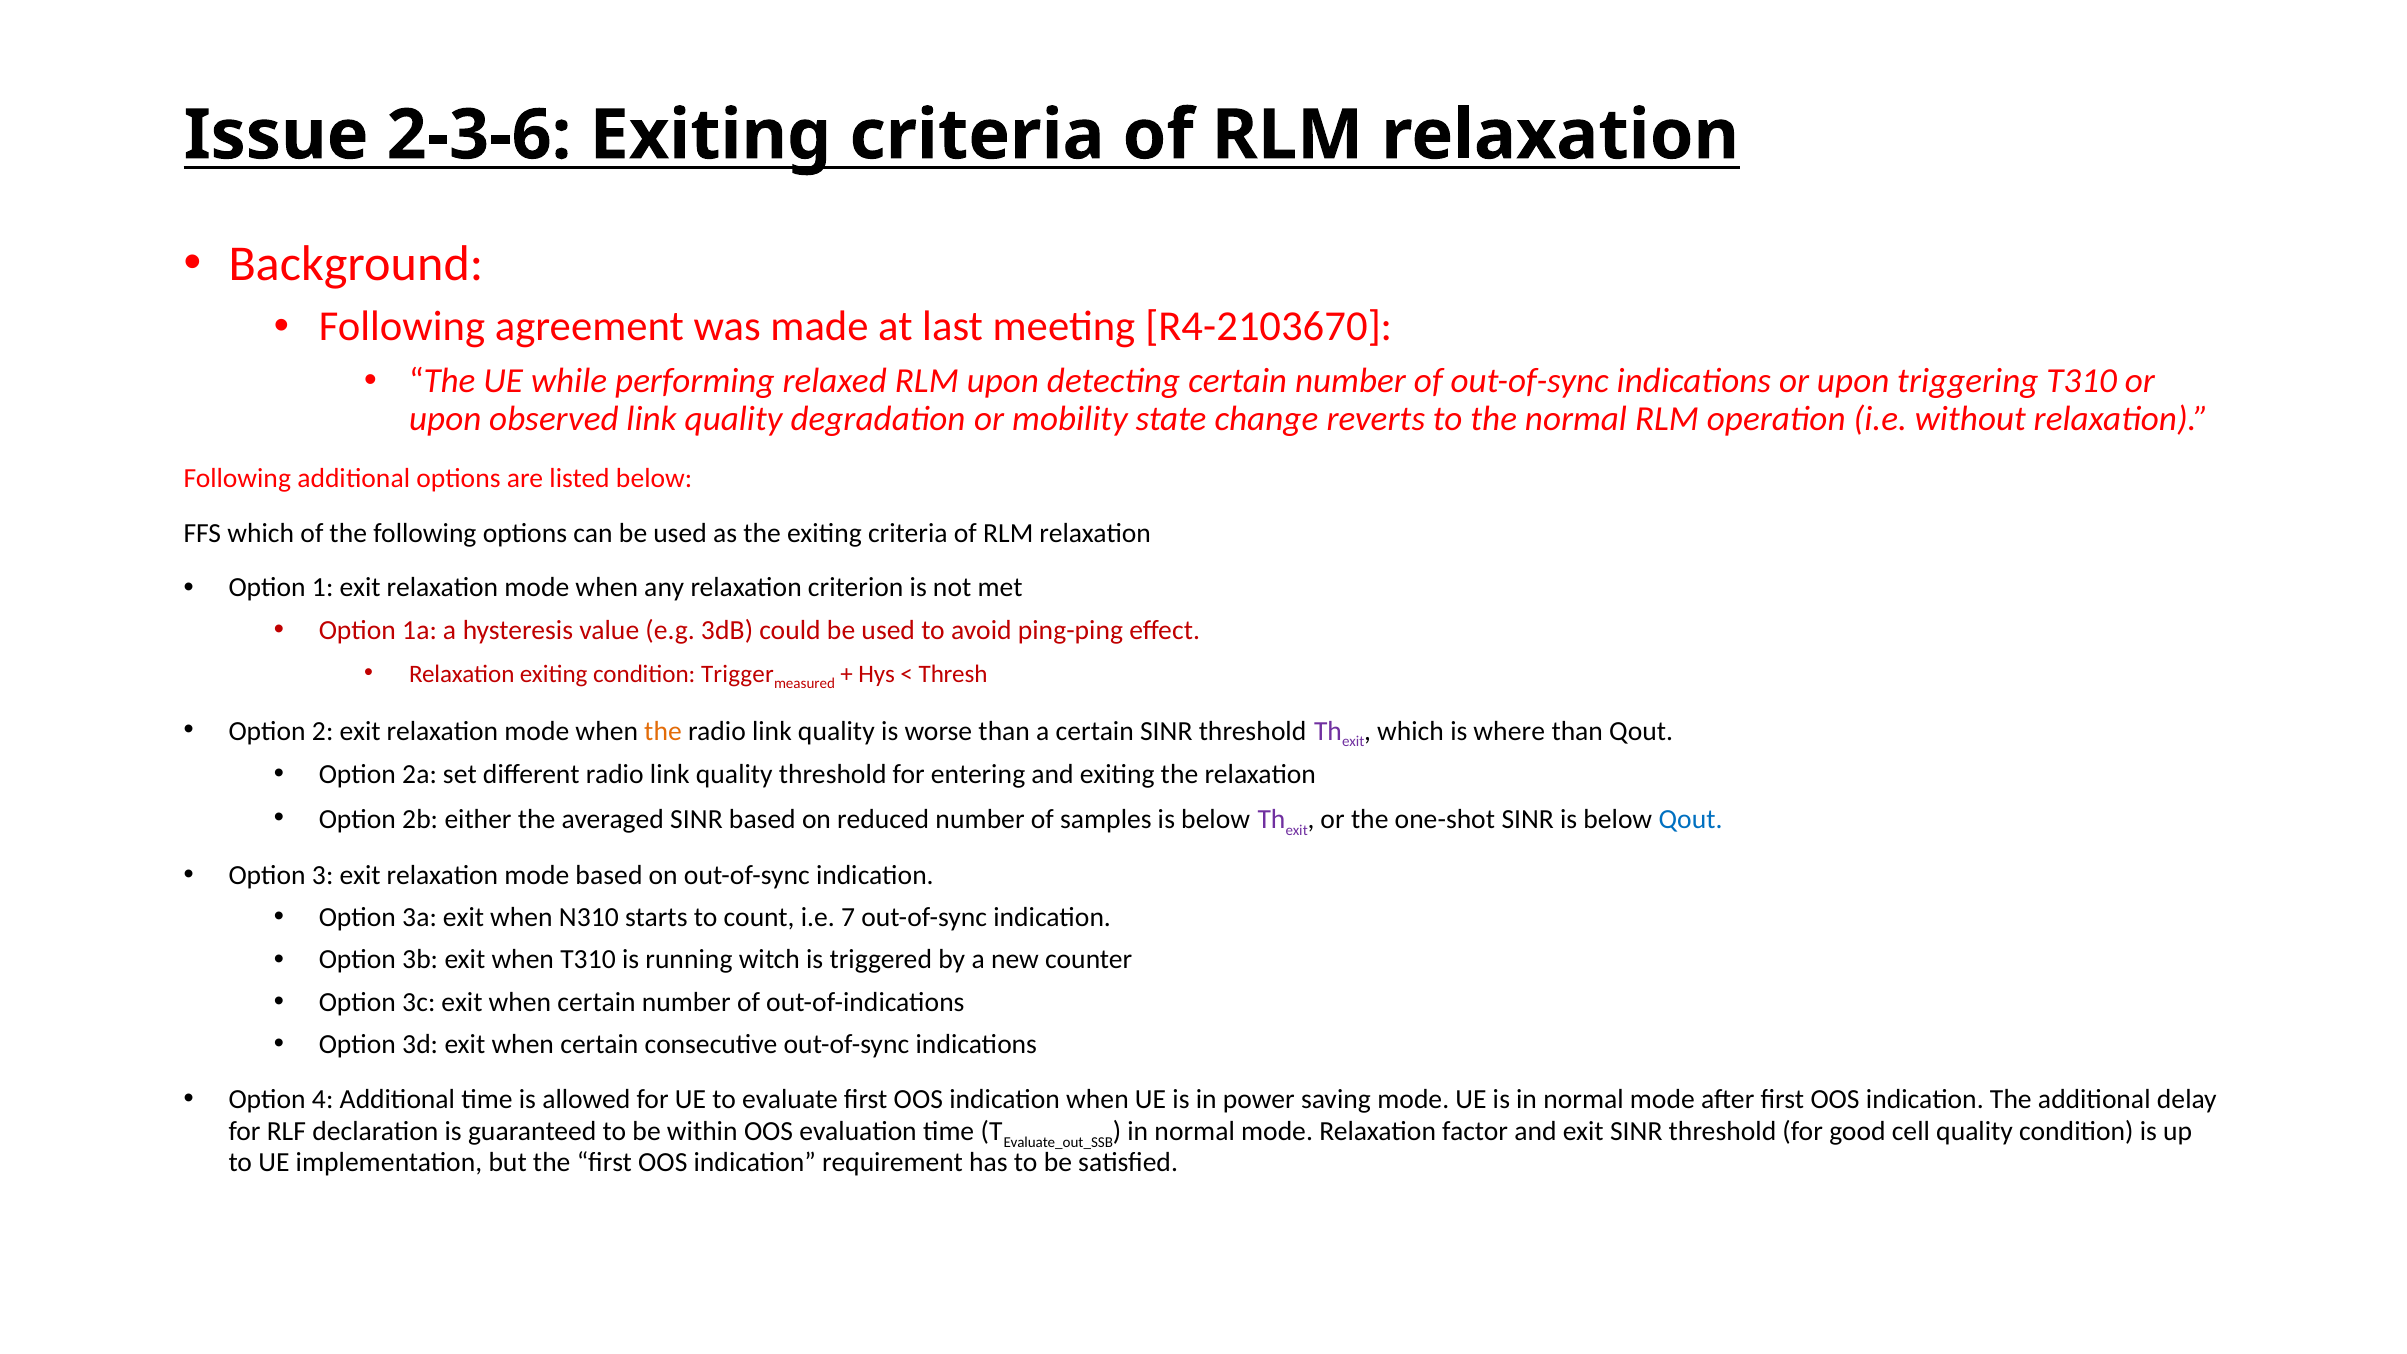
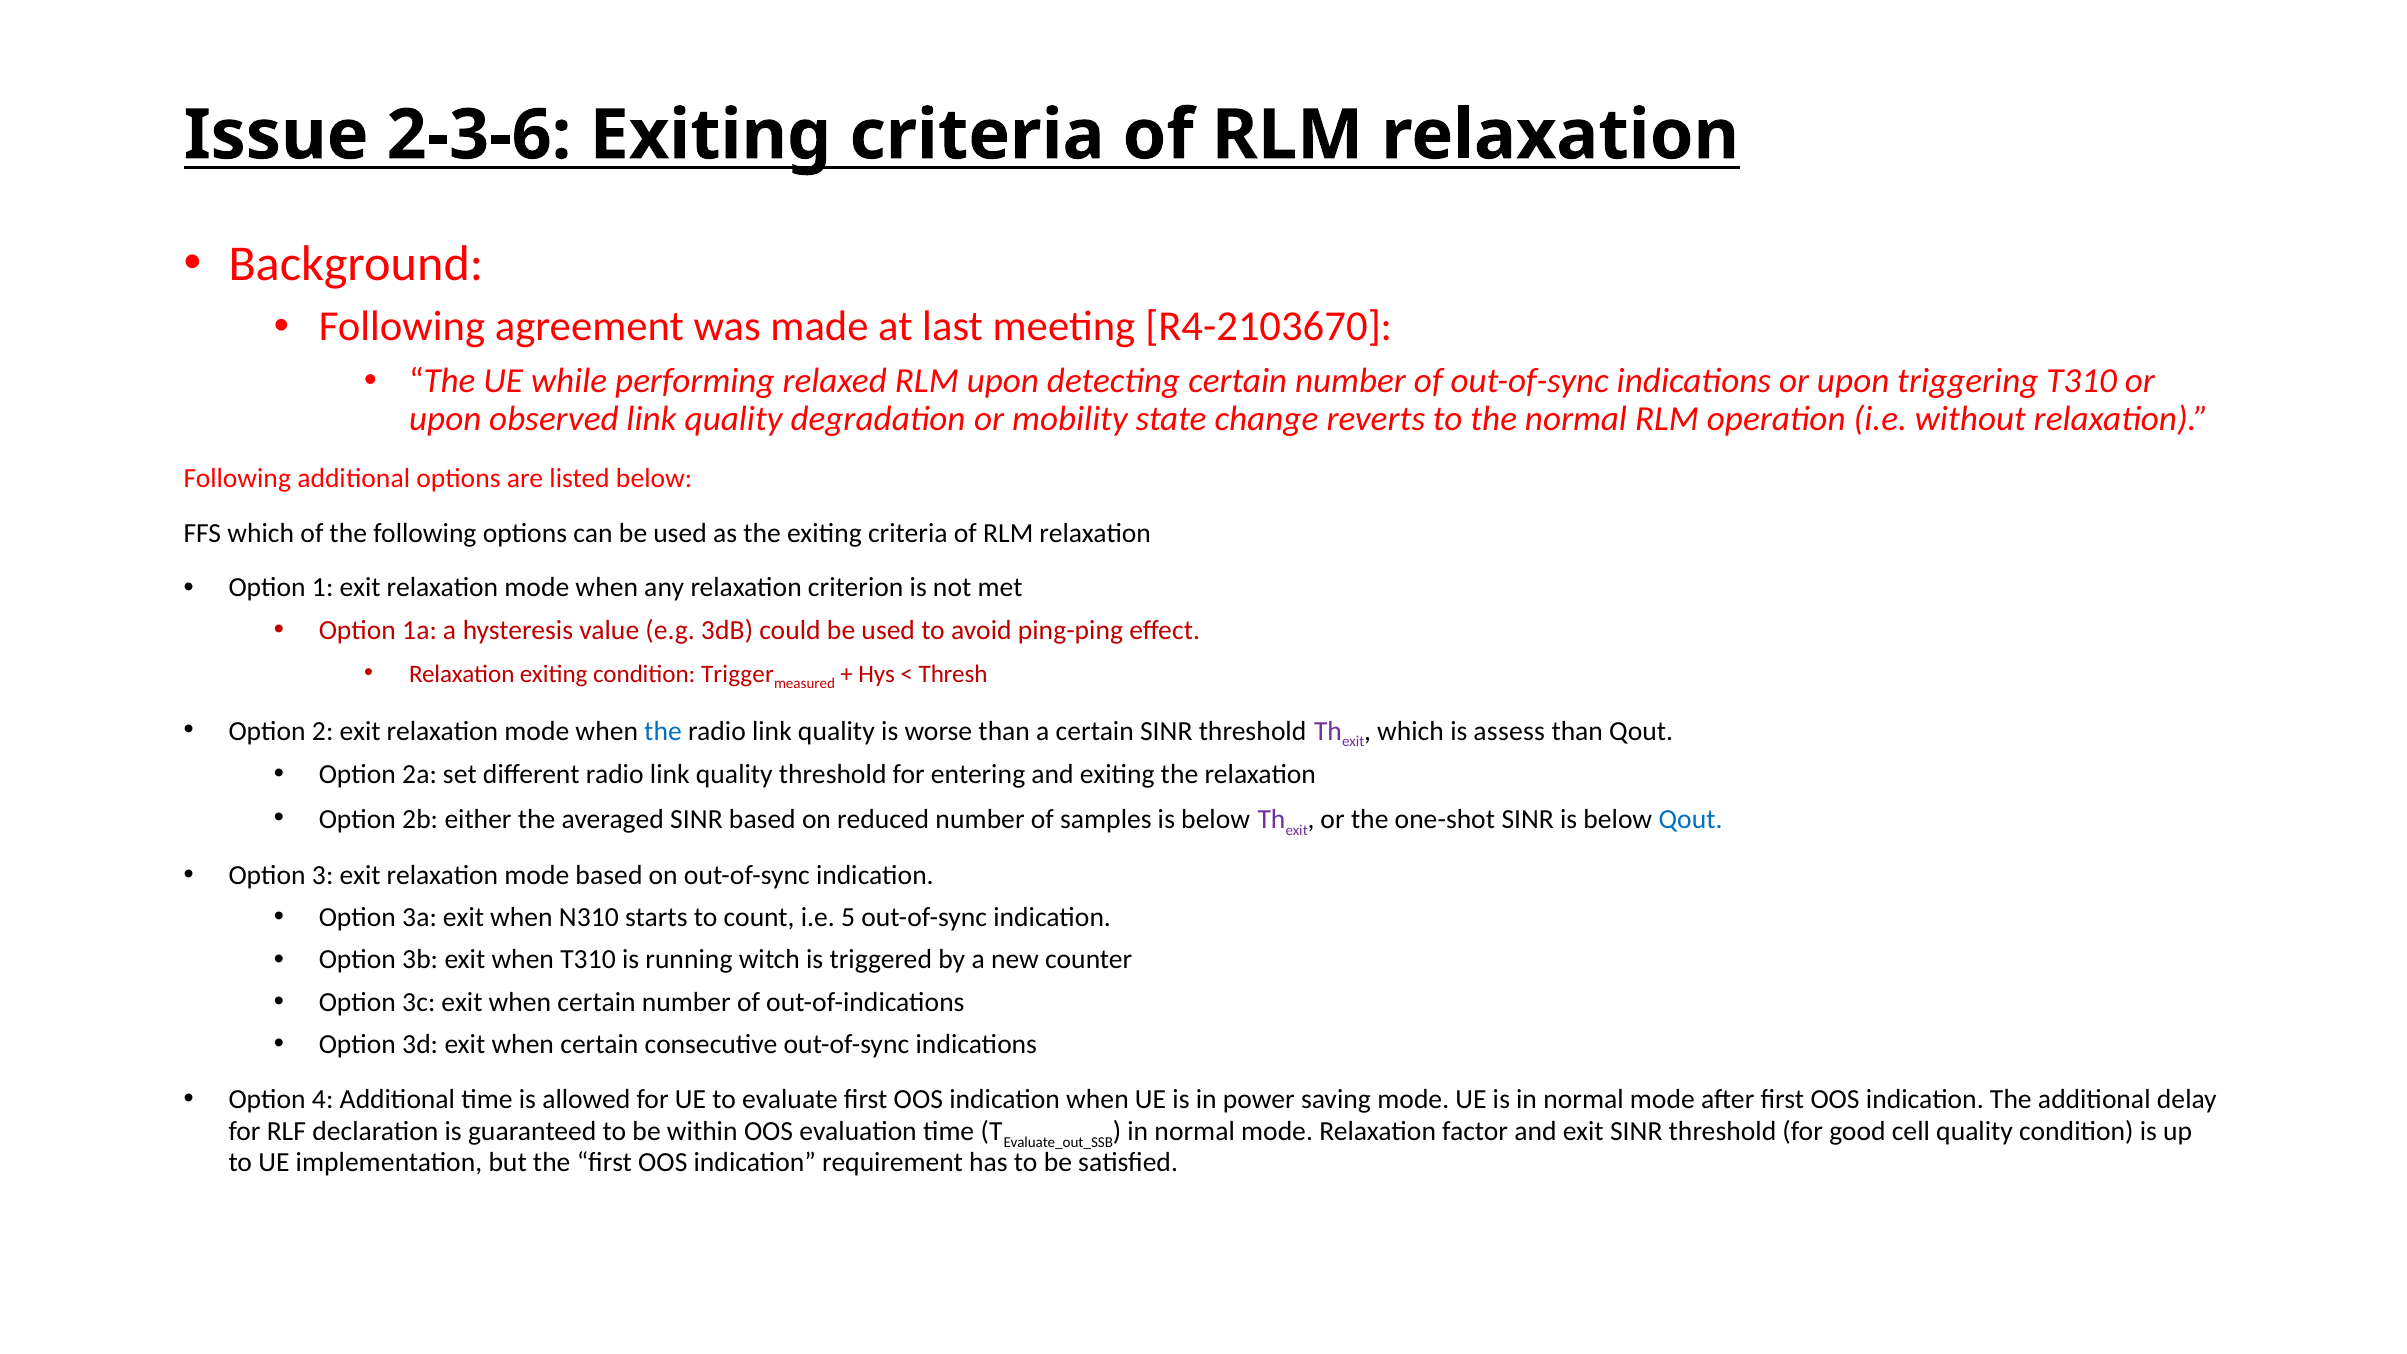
the colour: orange -> blue (663, 731)
where: where -> assess (1509, 731)
7: 7 -> 5 (848, 917)
